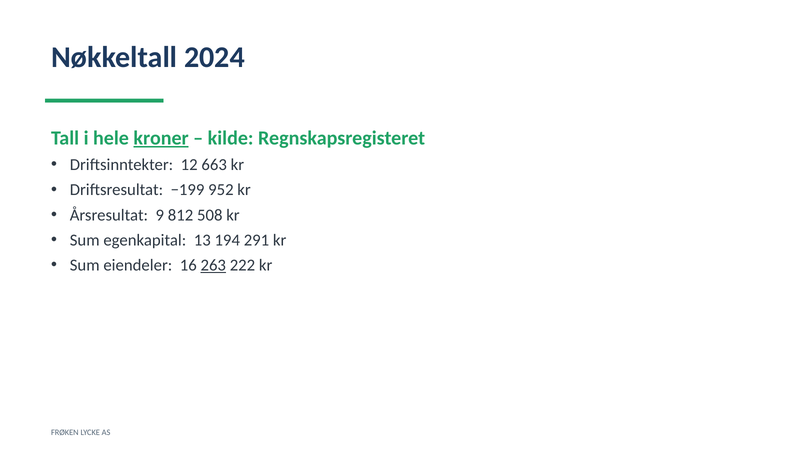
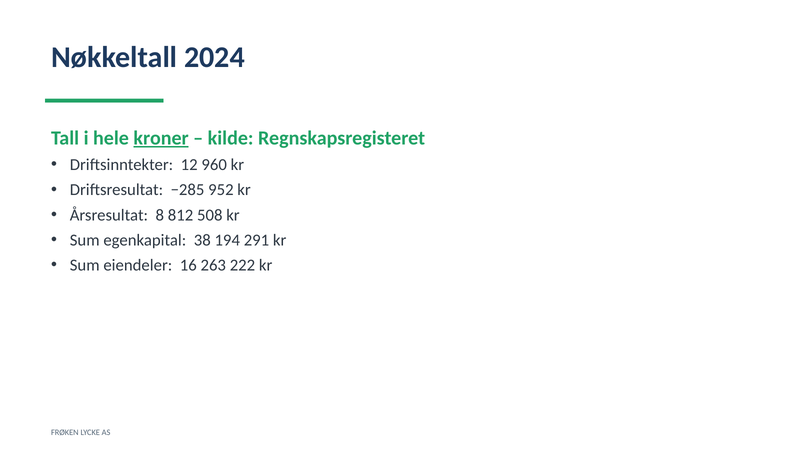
663: 663 -> 960 (214, 165)
−199: −199 -> −285 (188, 190)
9: 9 -> 8 (160, 215)
13: 13 -> 38 (202, 240)
263 underline: present -> none (213, 265)
